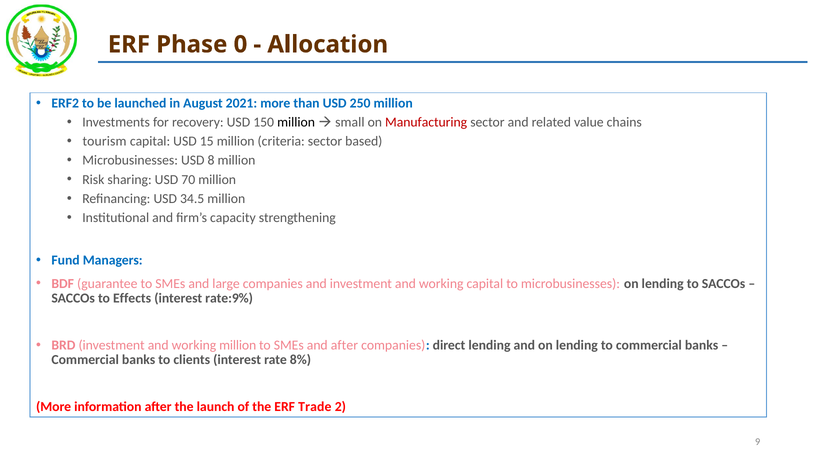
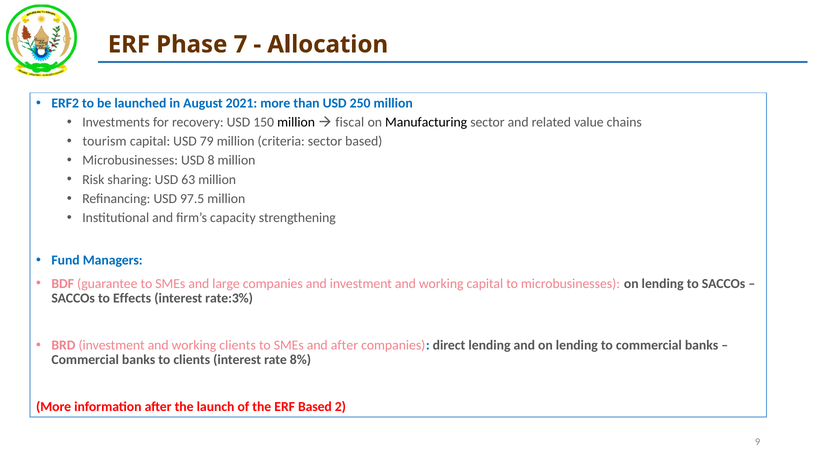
0: 0 -> 7 (240, 44)
small: small -> fiscal (350, 122)
Manufacturing colour: red -> black (426, 122)
15: 15 -> 79 (207, 141)
70: 70 -> 63 (188, 179)
34.5: 34.5 -> 97.5 (192, 199)
rate:9%: rate:9% -> rate:3% (229, 298)
working million: million -> clients (238, 345)
ERF Trade: Trade -> Based (315, 407)
